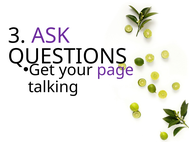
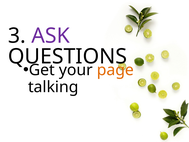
page colour: purple -> orange (115, 70)
